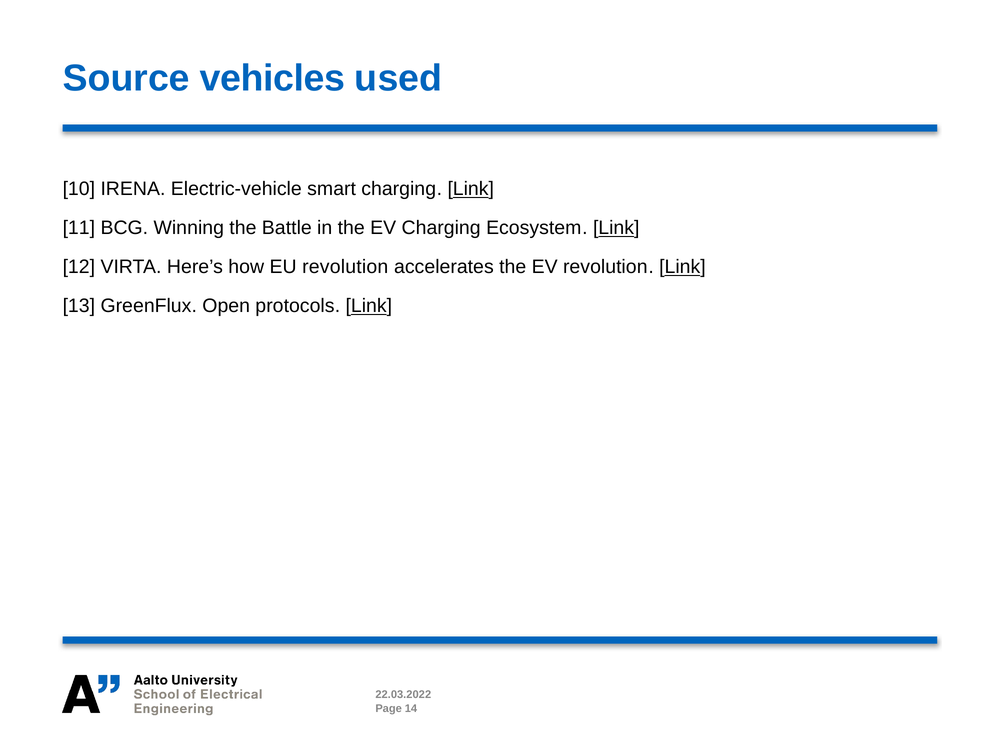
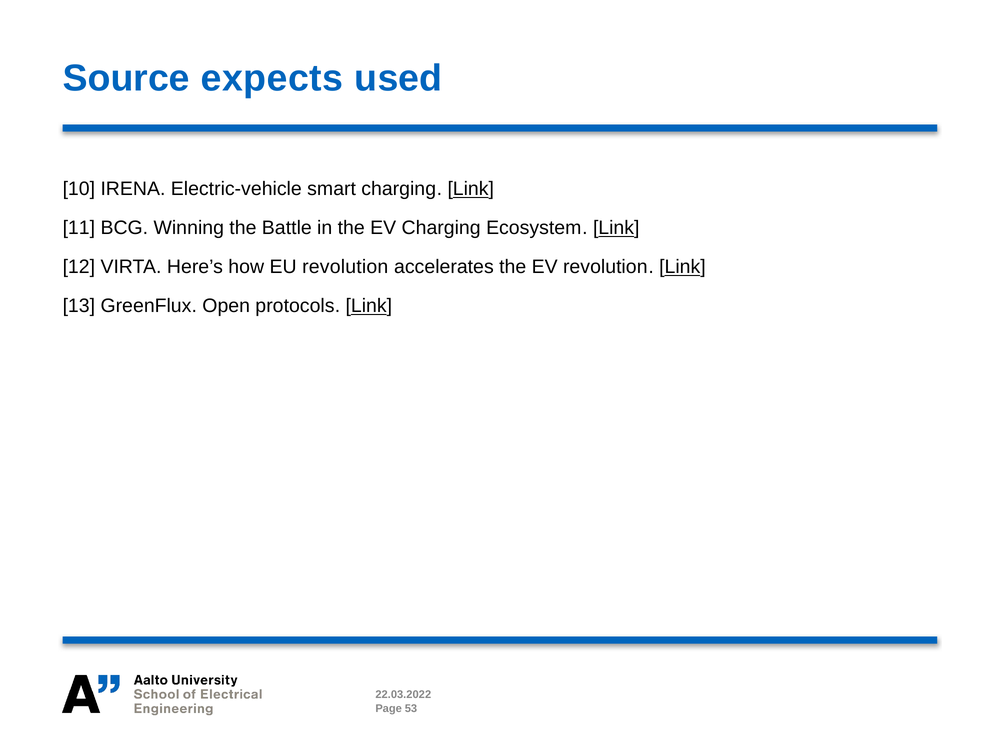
vehicles: vehicles -> expects (272, 79)
14: 14 -> 53 (411, 708)
